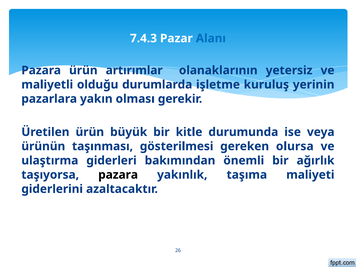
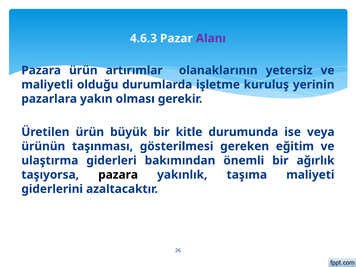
7.4.3: 7.4.3 -> 4.6.3 (143, 38)
Alanı colour: blue -> purple (211, 38)
olursa: olursa -> eğitim (295, 146)
